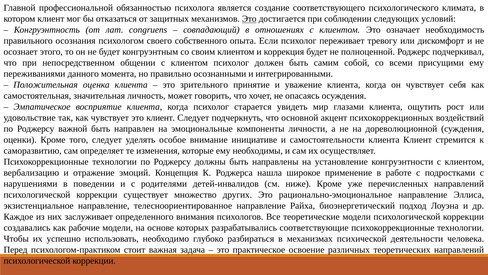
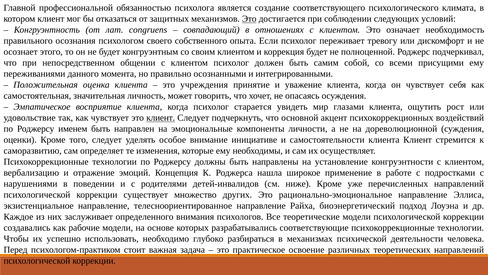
зрительного: зрительного -> учреждения (204, 85)
клиент underline: none -> present (161, 118)
важной: важной -> именем (73, 129)
